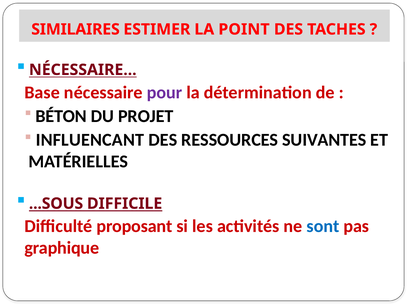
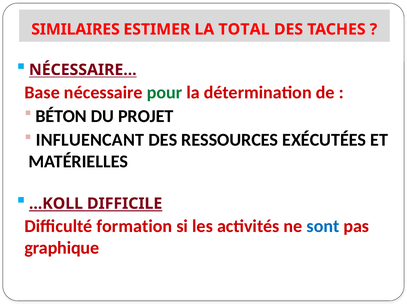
POINT: POINT -> TOTAL (244, 29)
pour colour: purple -> green (164, 92)
SUIVANTES: SUIVANTES -> EXÉCUTÉES (324, 140)
...SOUS: ...SOUS -> ...KOLL (56, 204)
proposant: proposant -> formation (134, 226)
